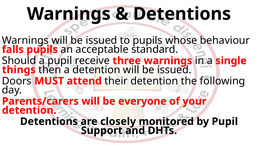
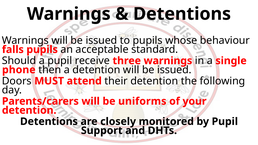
things: things -> phone (19, 70)
everyone: everyone -> uniforms (142, 101)
